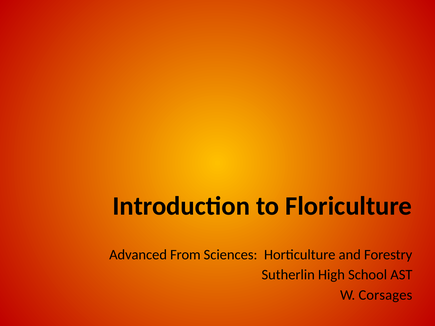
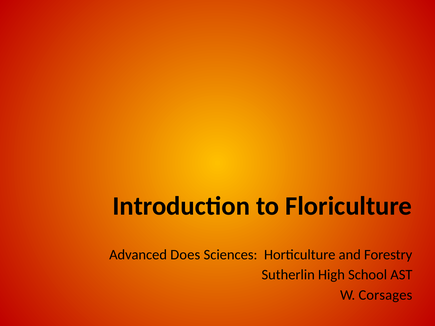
From: From -> Does (185, 255)
